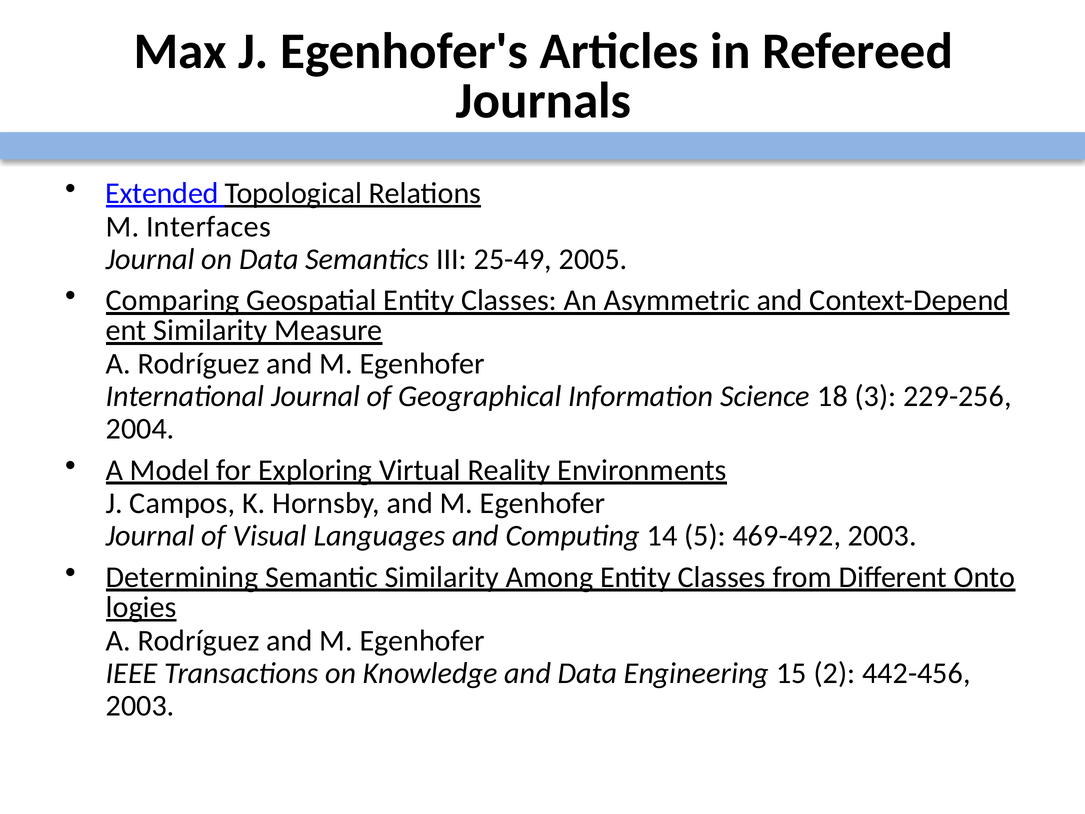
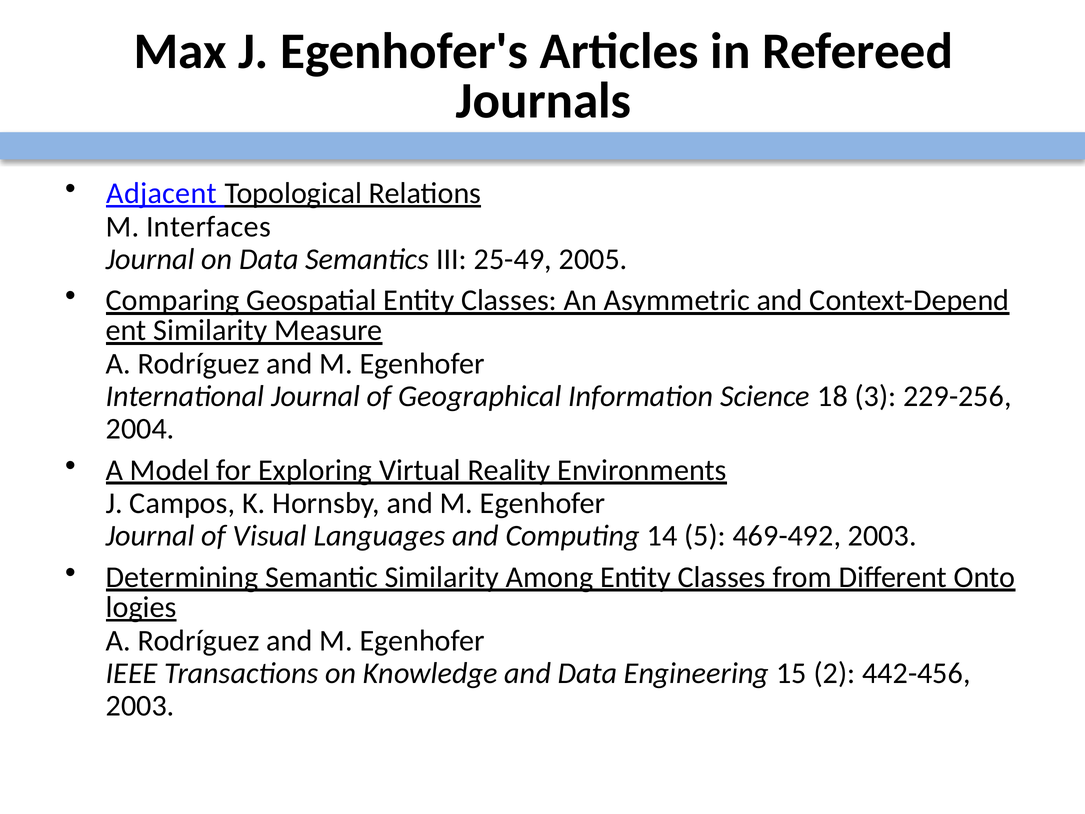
Extended: Extended -> Adjacent (162, 193)
